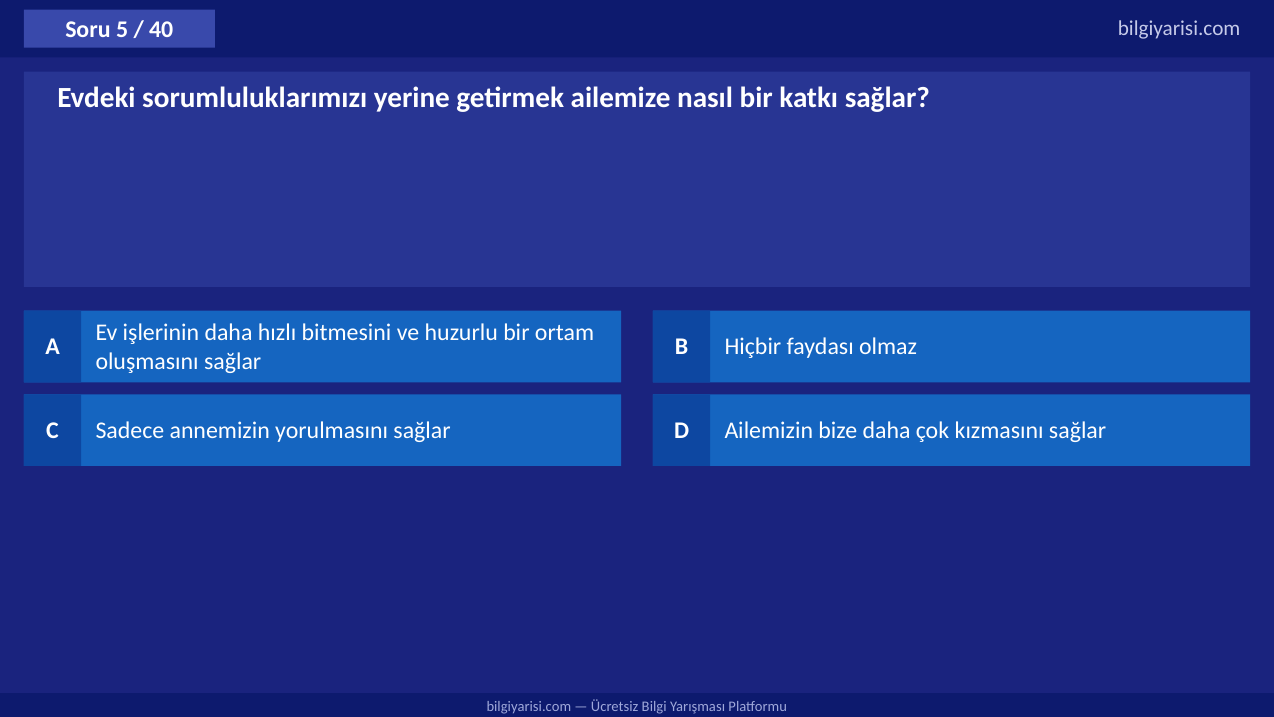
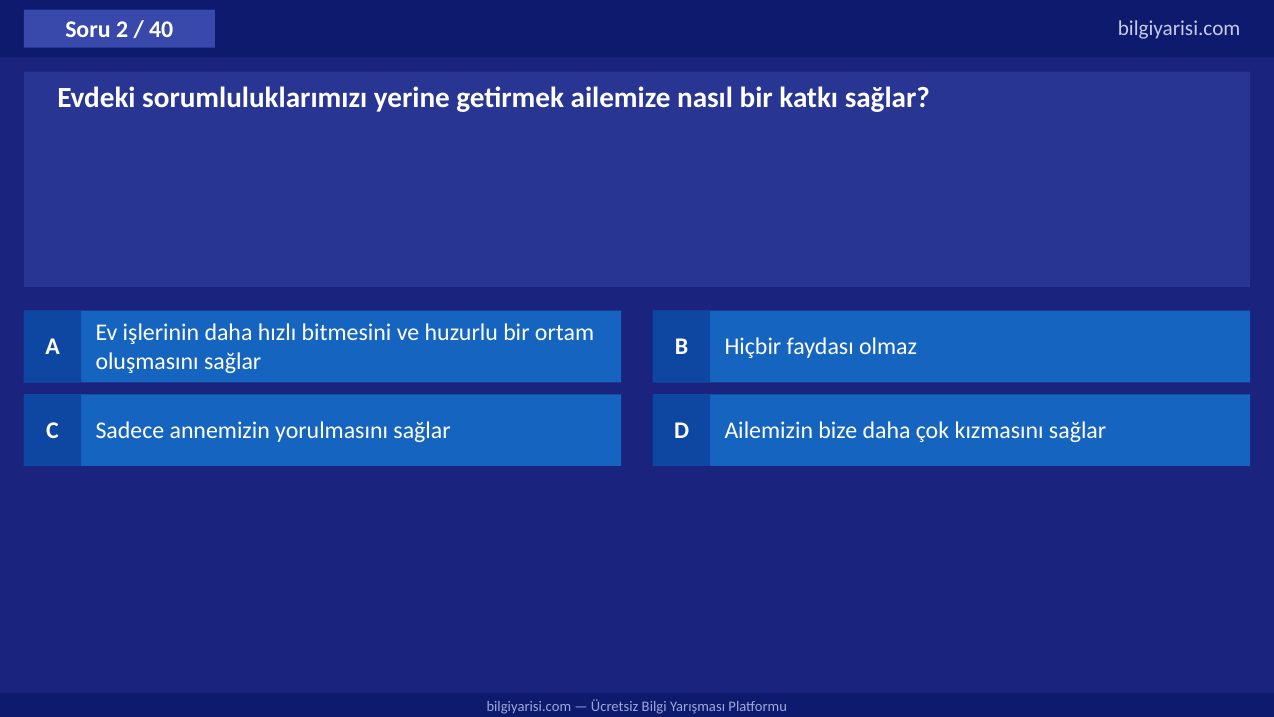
5: 5 -> 2 (122, 29)
